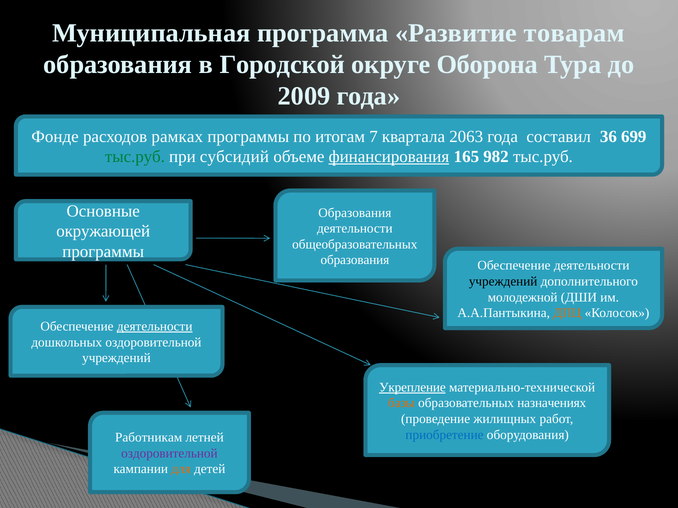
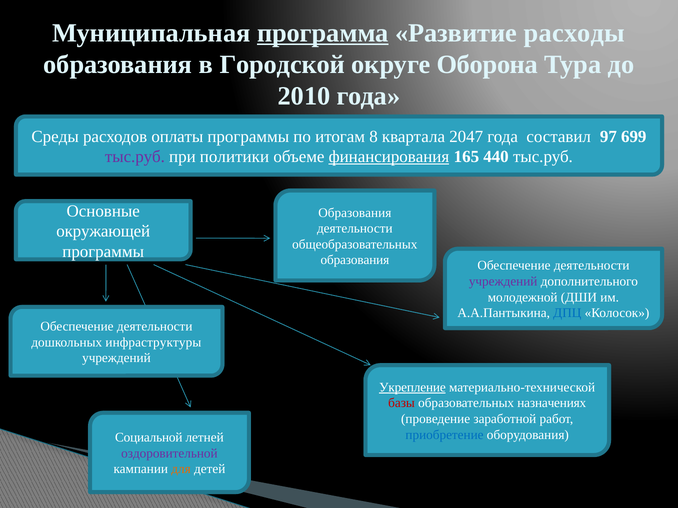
программа underline: none -> present (323, 33)
товарам: товарам -> расходы (574, 33)
2009: 2009 -> 2010 (304, 96)
Фонде: Фонде -> Среды (55, 137)
рамках: рамках -> оплаты (177, 137)
7: 7 -> 8 (374, 137)
2063: 2063 -> 2047 (466, 137)
36: 36 -> 97 (608, 137)
тыс.руб colour: green -> purple (135, 157)
субсидий: субсидий -> политики (234, 157)
982: 982 -> 440 (496, 157)
учреждений colour: black -> purple (503, 282)
ДПЦ colour: orange -> blue (567, 313)
деятельности underline: present -> none (155, 327)
дошкольных оздоровительной: оздоровительной -> инфраструктуры (153, 343)
базы colour: orange -> red (402, 403)
жилищных: жилищных -> заработной (505, 419)
Работникам: Работникам -> Социальной (149, 438)
